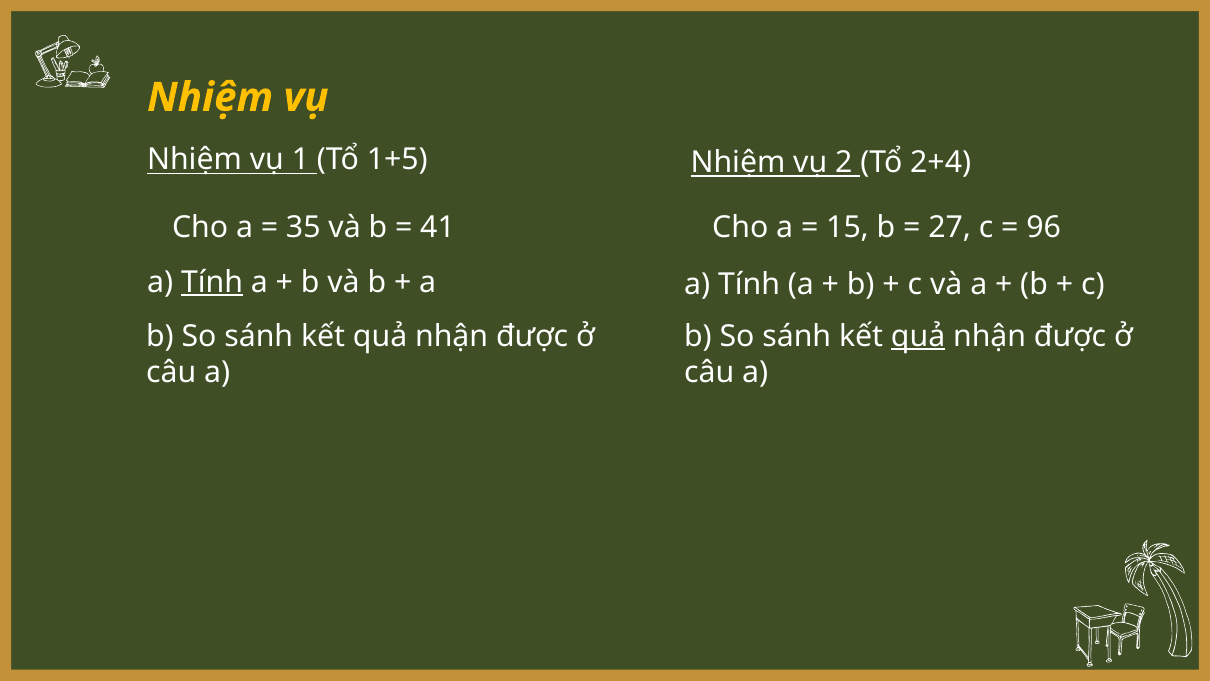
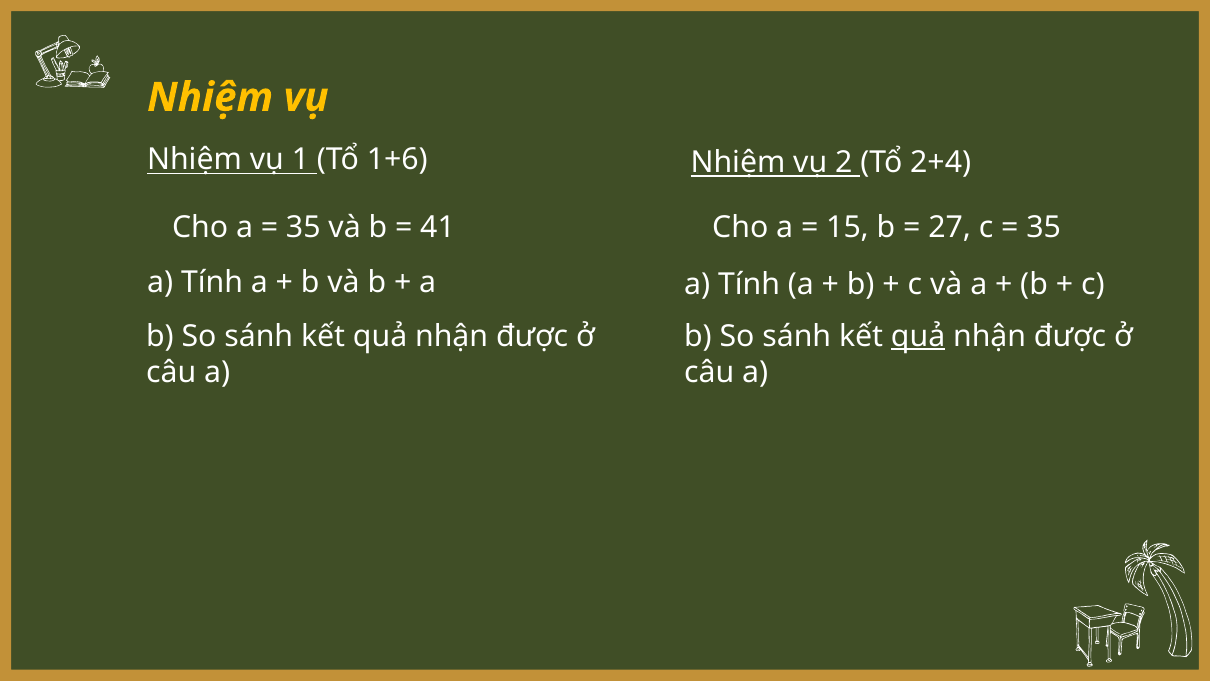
1+5: 1+5 -> 1+6 (397, 160)
96: 96 -> 35 (1044, 228)
Tính underline: present -> none (212, 282)
